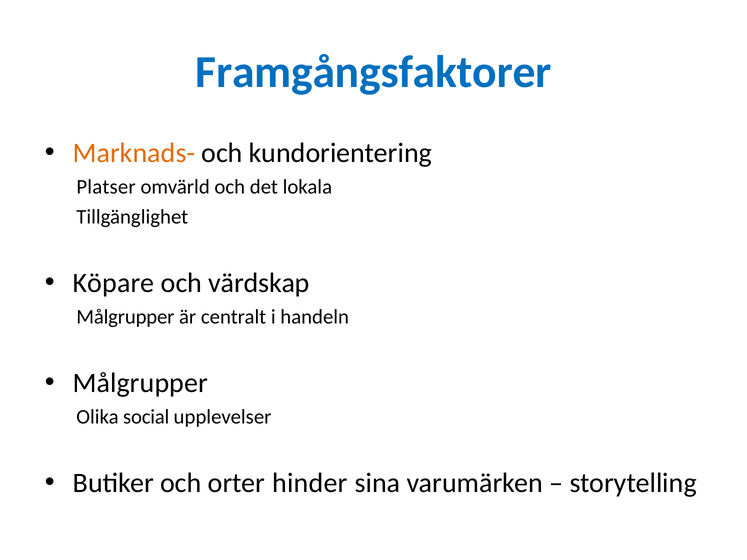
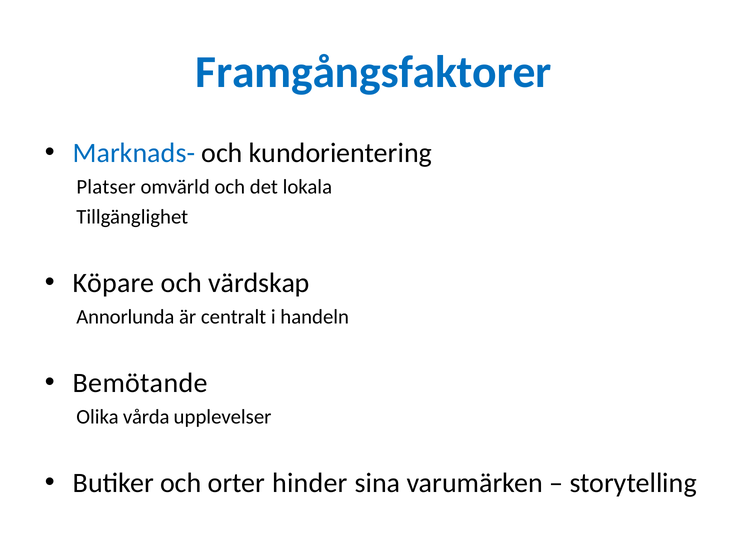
Marknads- colour: orange -> blue (134, 153)
Målgrupper: Målgrupper -> Annorlunda (125, 317)
Målgrupper: Målgrupper -> Bemötande (140, 383)
social: social -> vårda (146, 417)
